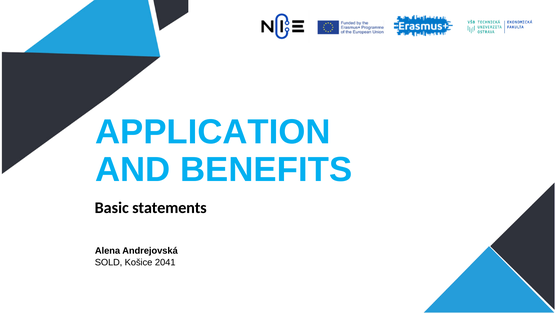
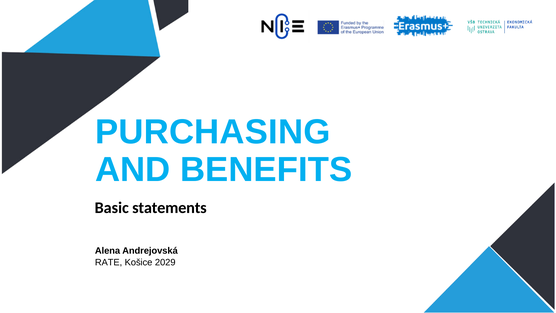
APPLICATION: APPLICATION -> PURCHASING (213, 132)
SOLD: SOLD -> RATE (109, 262)
2041: 2041 -> 2029 (165, 262)
